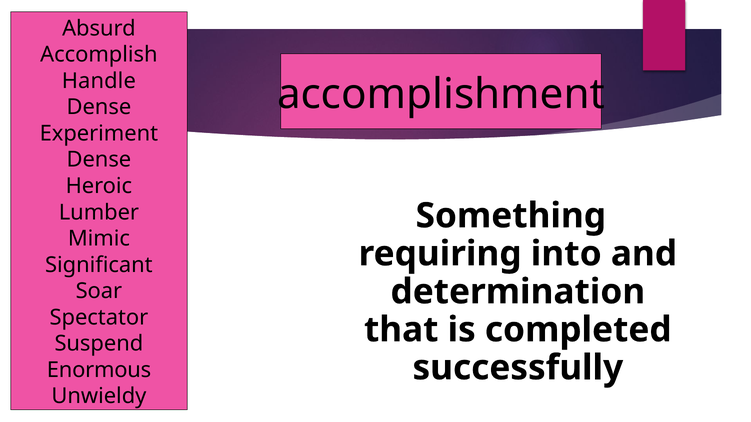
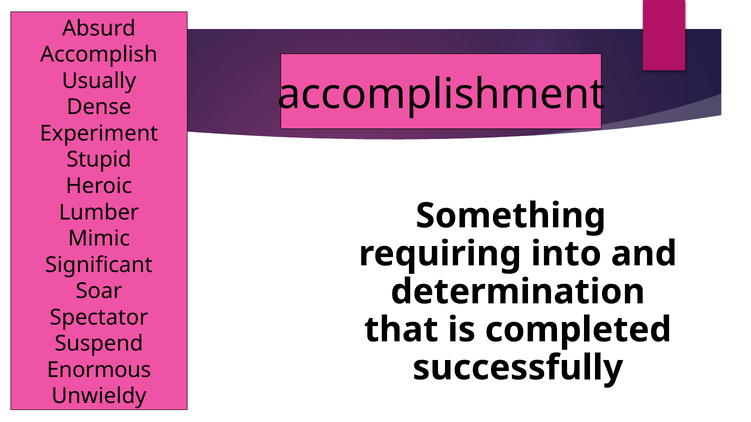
Handle: Handle -> Usually (99, 81)
Dense: Dense -> Stupid (99, 160)
